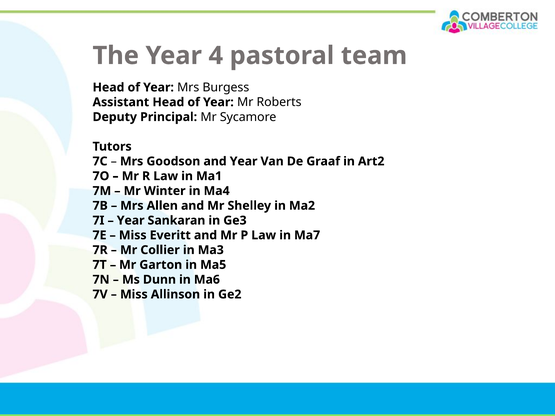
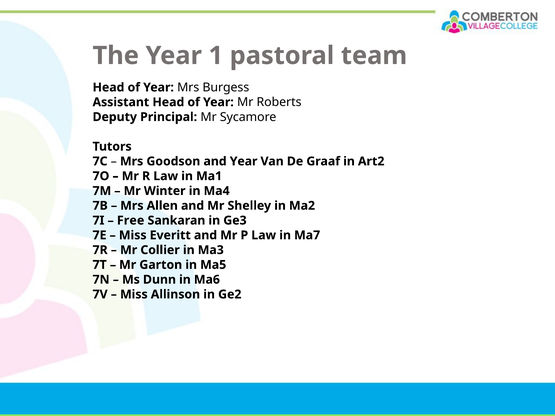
4: 4 -> 1 (216, 56)
Year: Year -> Free (131, 221)
